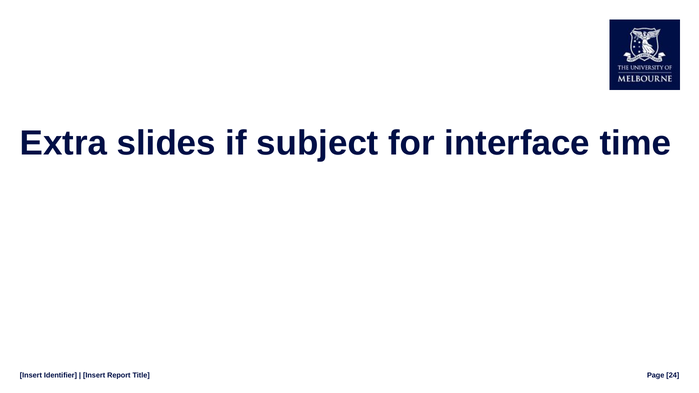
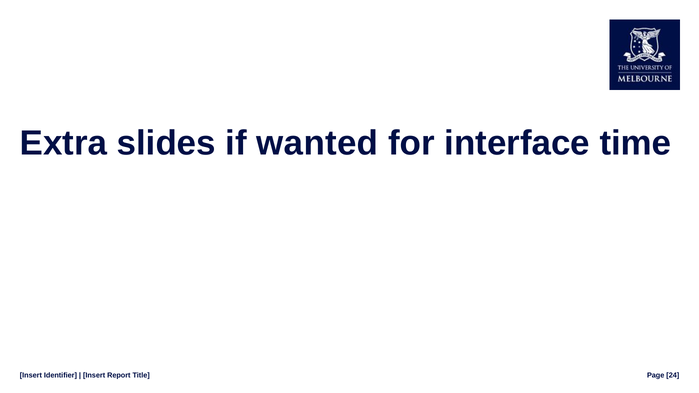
subject: subject -> wanted (317, 143)
